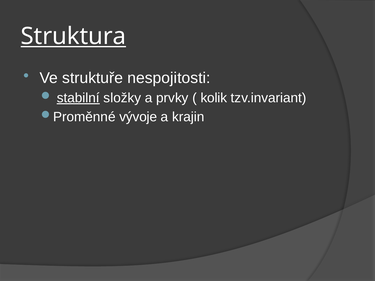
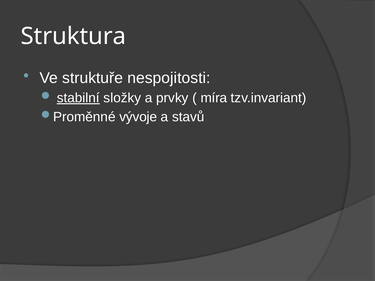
Struktura underline: present -> none (73, 36)
kolik: kolik -> míra (214, 98)
krajin: krajin -> stavů (188, 117)
